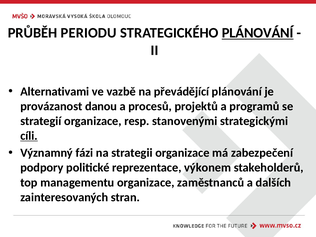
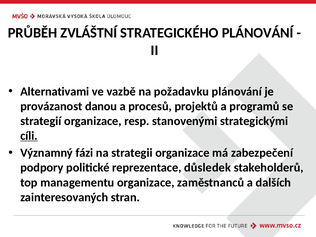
PERIODU: PERIODU -> ZVLÁŠTNÍ (89, 33)
PLÁNOVÁNÍ underline: present -> none (258, 33)
převádějící: převádějící -> požadavku (181, 91)
výkonem: výkonem -> důsledek (208, 168)
